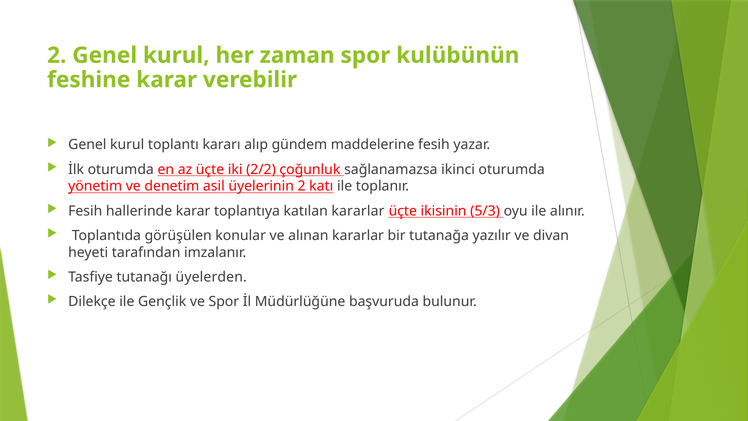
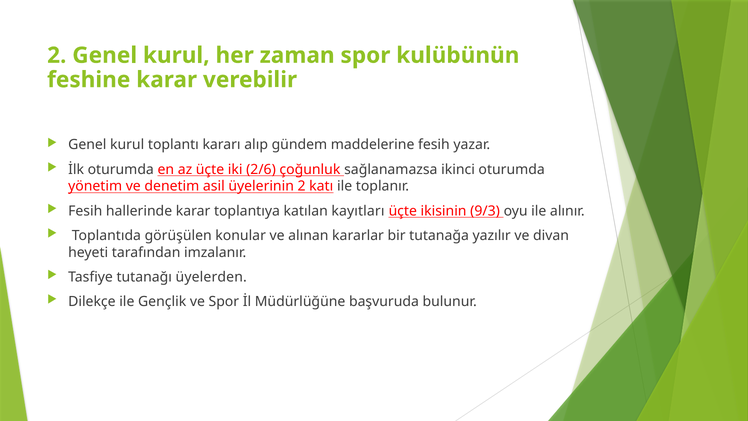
2/2: 2/2 -> 2/6 (261, 169)
katılan kararlar: kararlar -> kayıtları (358, 211)
5/3: 5/3 -> 9/3 (485, 211)
